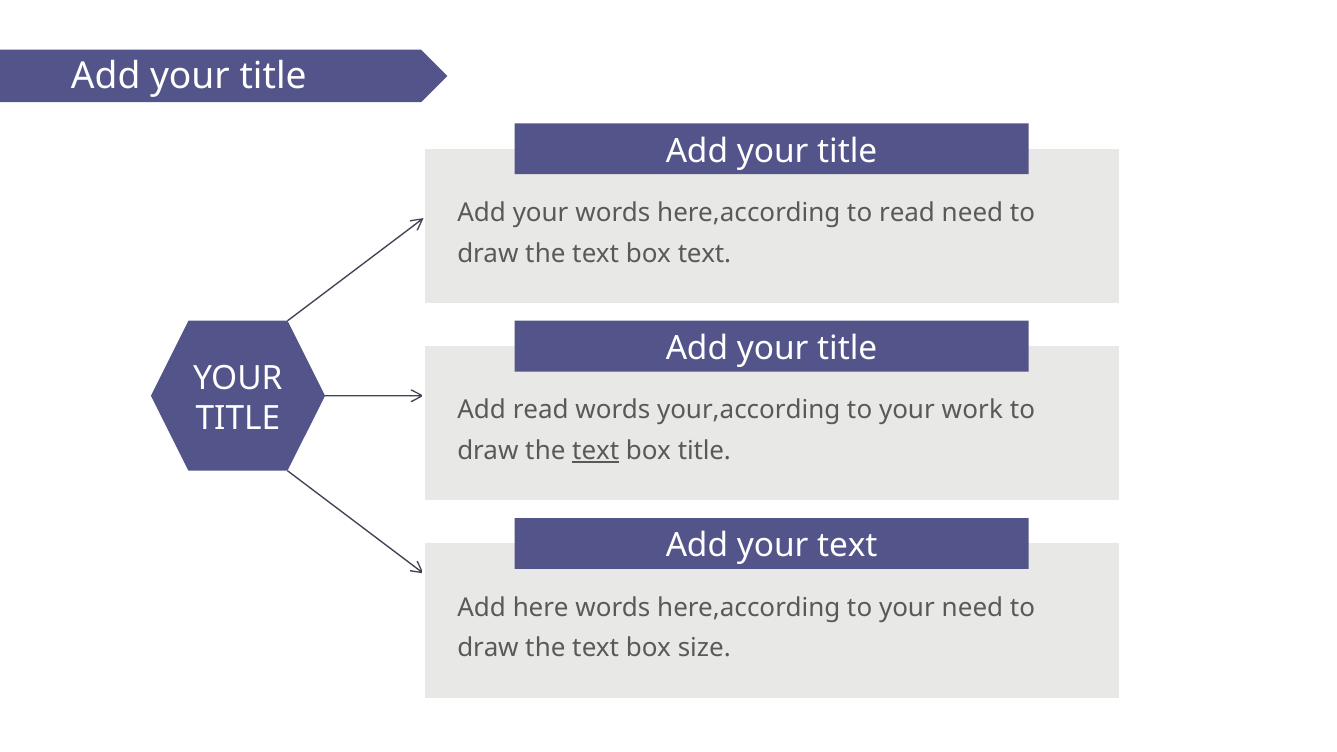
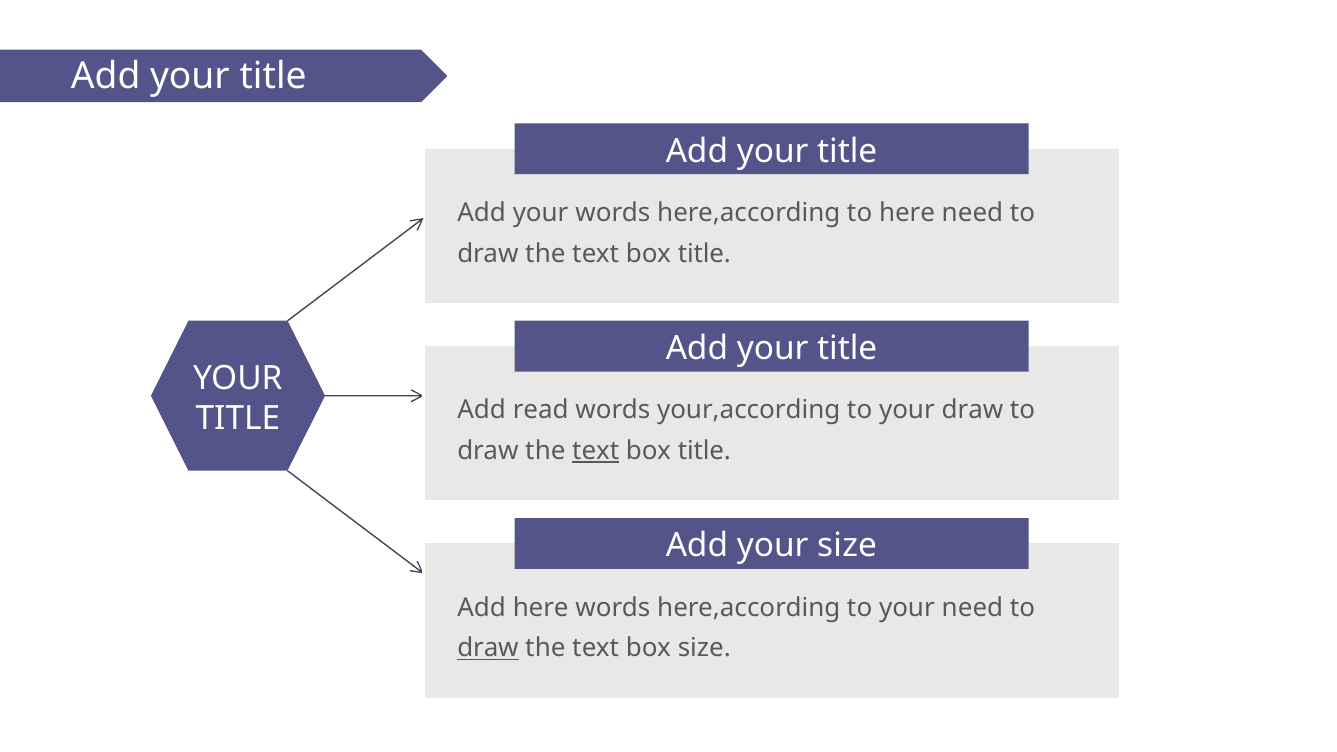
to read: read -> here (907, 213)
text: text -> title (704, 253)
your work: work -> draw (972, 410)
your text: text -> size (847, 546)
draw underline: none -> present (488, 648)
